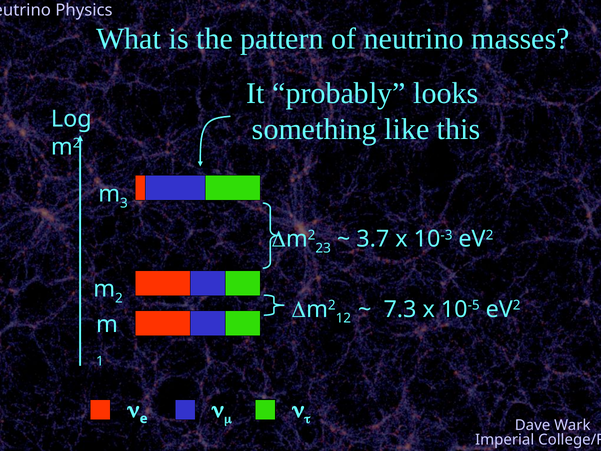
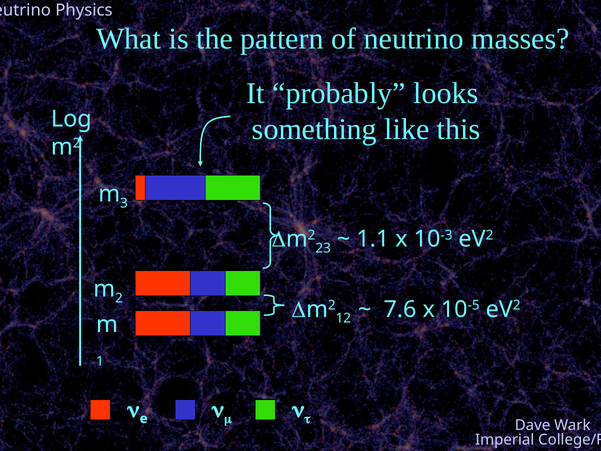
3.7: 3.7 -> 1.1 (373, 239)
7.3: 7.3 -> 7.6 (400, 309)
